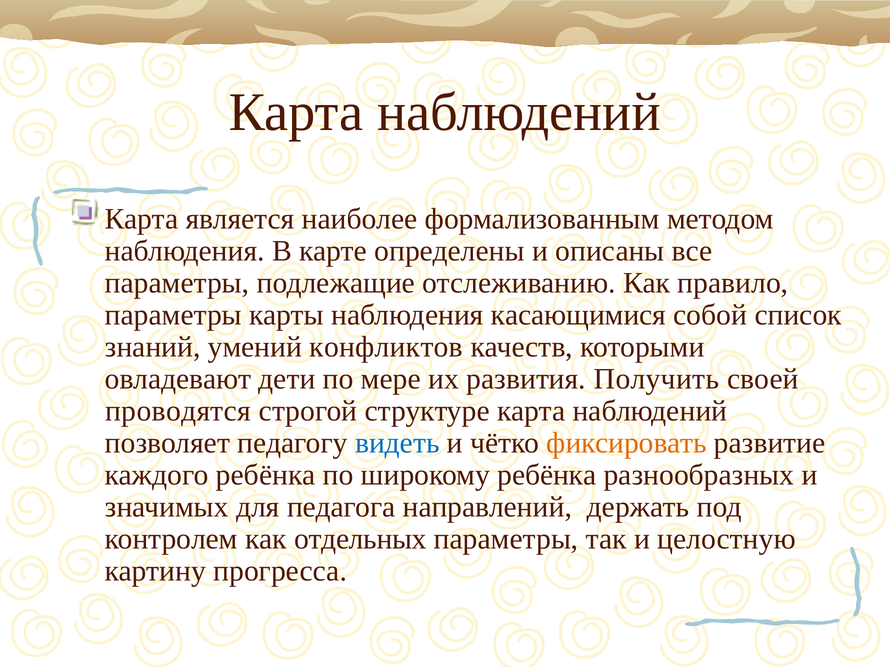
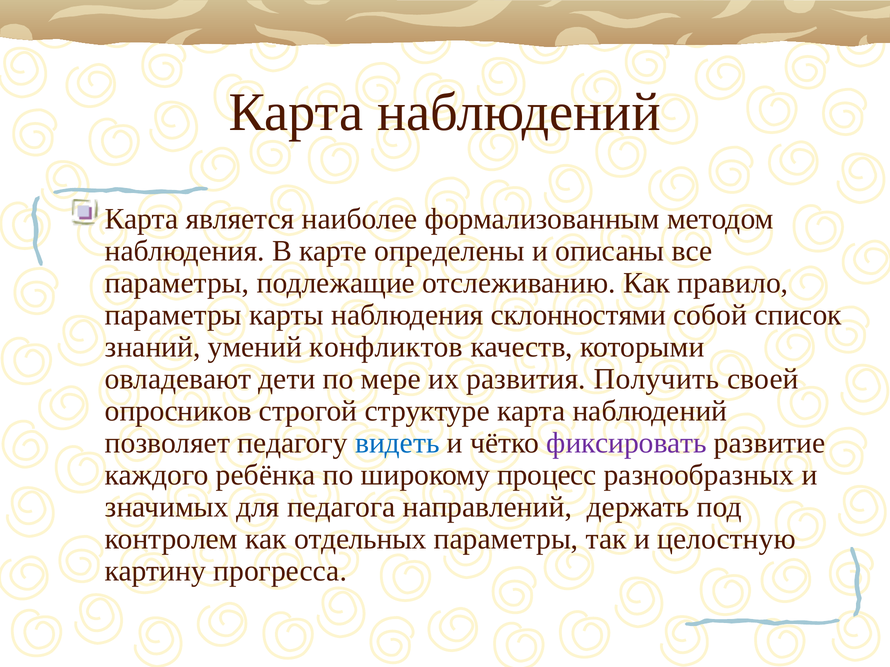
касающимися: касающимися -> склонностями (579, 315)
проводятся: проводятся -> опросников (178, 411)
фиксировать colour: orange -> purple (627, 443)
широкому ребёнка: ребёнка -> процесс (547, 475)
